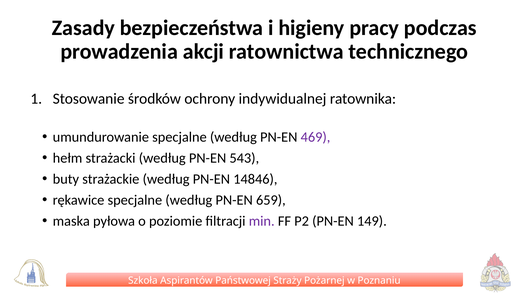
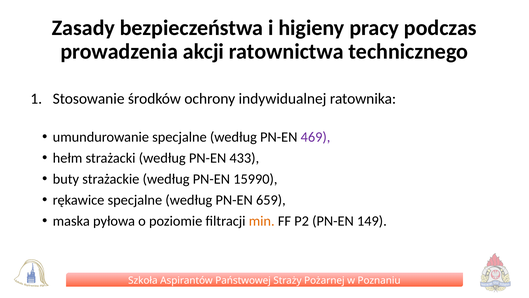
543: 543 -> 433 (244, 158)
14846: 14846 -> 15990 (255, 179)
min colour: purple -> orange (262, 221)
